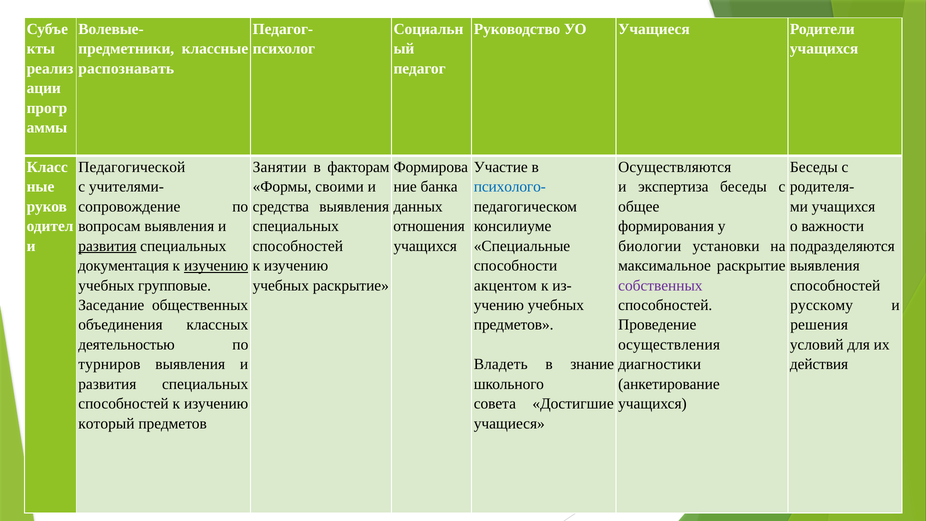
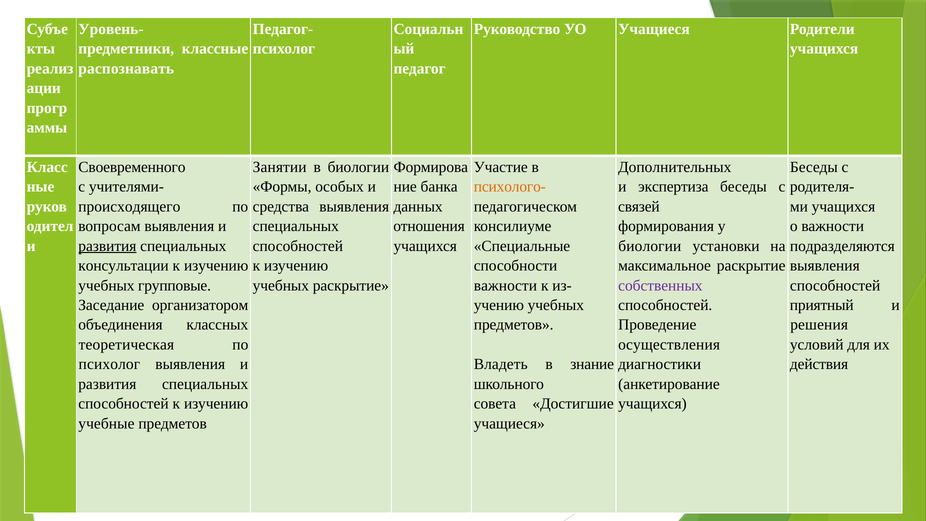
Волевые-: Волевые- -> Уровень- (111, 29)
Педагогической: Педагогической -> Своевременного (132, 167)
в факторам: факторам -> биологии (358, 167)
Осуществляются: Осуществляются -> Дополнительных (675, 167)
своими: своими -> особых (340, 187)
психолого- colour: blue -> orange (510, 187)
сопровождение: сопровождение -> происходящего (129, 206)
общее: общее -> связей (639, 206)
документация: документация -> консультации (124, 266)
изучению underline: present -> none (216, 266)
акцентом: акцентом -> важности (505, 285)
общественных: общественных -> организатором (200, 305)
русскому: русскому -> приятный (822, 305)
деятельностью: деятельностью -> теоретическая (126, 344)
турниров: турниров -> психолог (109, 364)
который: который -> учебные (106, 423)
